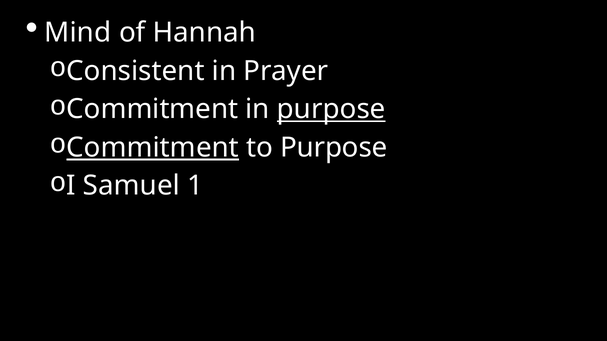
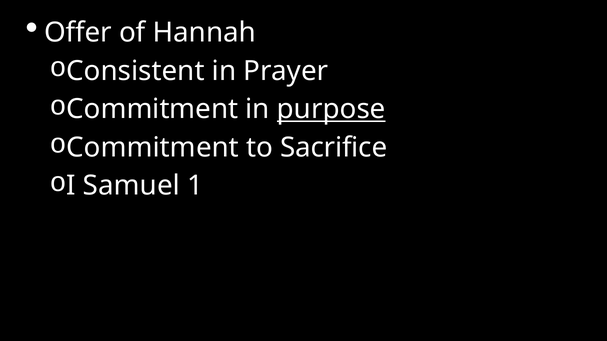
Mind: Mind -> Offer (78, 33)
Commitment underline: present -> none (153, 148)
to Purpose: Purpose -> Sacrifice (334, 148)
